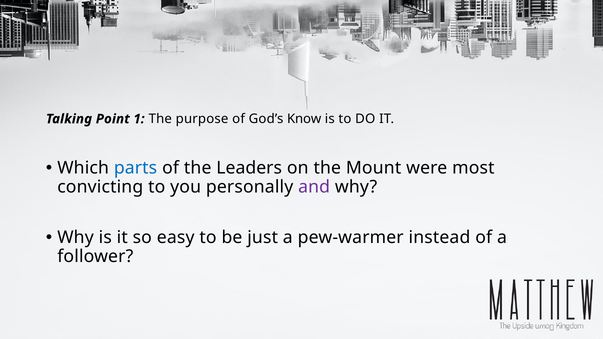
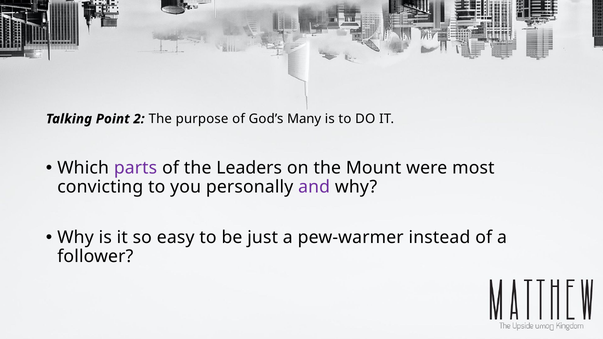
1: 1 -> 2 (139, 119)
Know: Know -> Many (304, 119)
parts colour: blue -> purple (136, 168)
